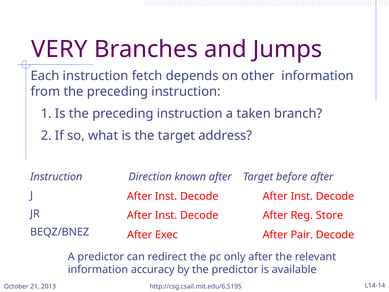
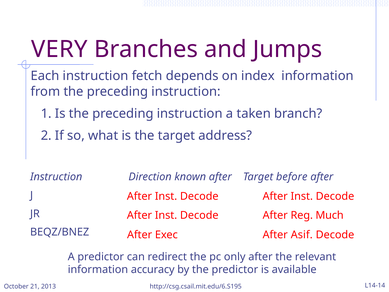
other: other -> index (258, 76)
Store: Store -> Much (330, 215)
Pair: Pair -> Asif (302, 235)
